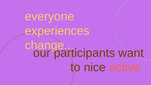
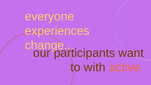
nice: nice -> with (95, 67)
